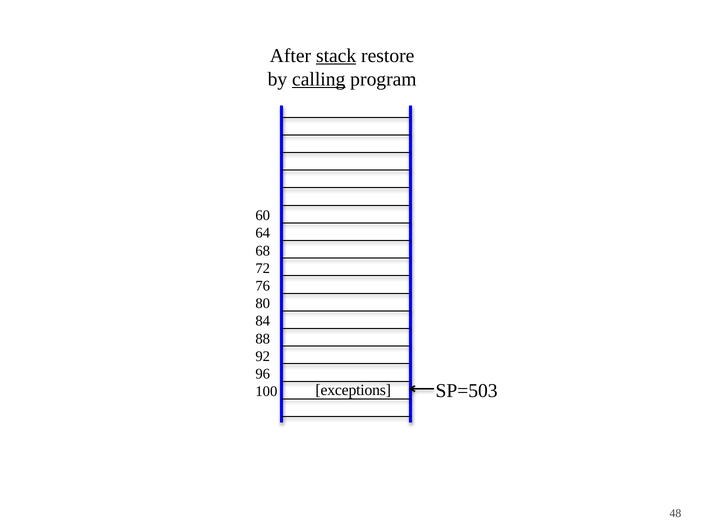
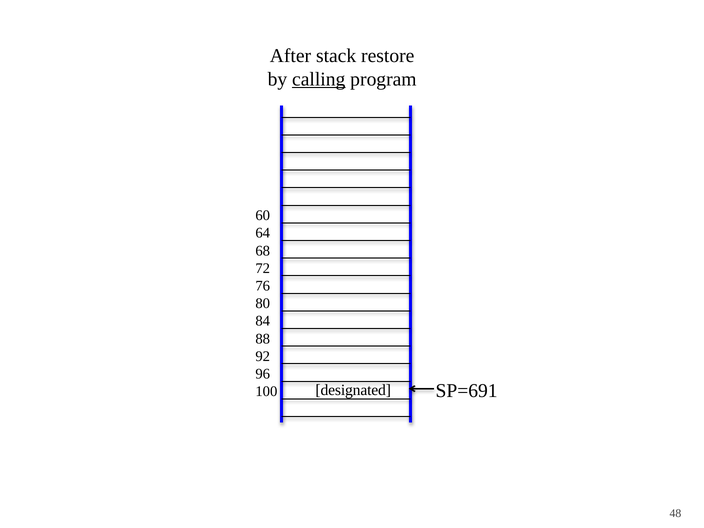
stack underline: present -> none (336, 56)
SP=503: SP=503 -> SP=691 (467, 391)
exceptions: exceptions -> designated (353, 390)
